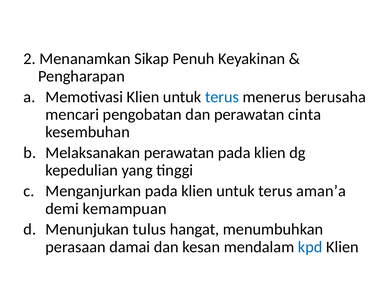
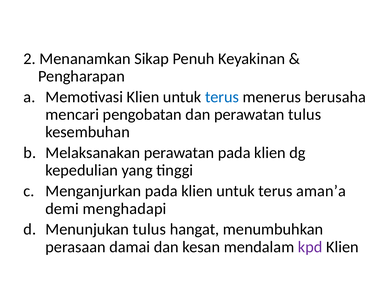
perawatan cinta: cinta -> tulus (305, 115)
kemampuan: kemampuan -> menghadapi (125, 209)
kpd colour: blue -> purple (310, 247)
